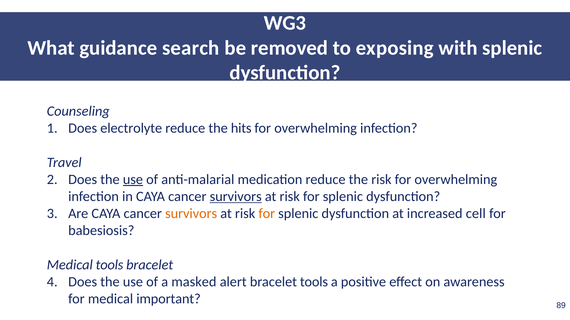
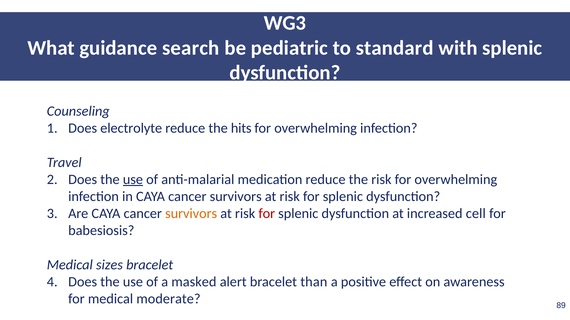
removed: removed -> pediatric (289, 48)
exposing: exposing -> standard (395, 48)
survivors underline: present -> none (236, 197)
for colour: orange -> red (267, 214)
Medical tools: tools -> sizes (109, 265)
bracelet tools: tools -> than (314, 282)
important: important -> moderate (168, 299)
